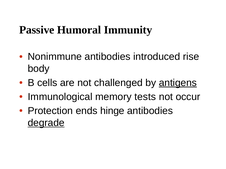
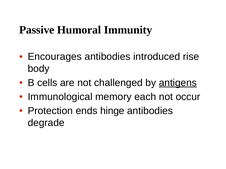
Nonimmune: Nonimmune -> Encourages (55, 57)
tests: tests -> each (145, 97)
degrade underline: present -> none (46, 123)
